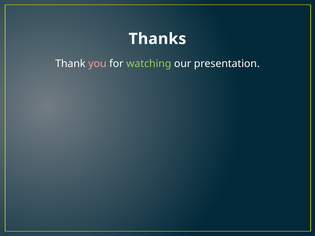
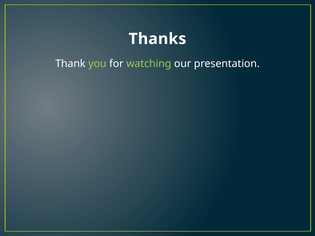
you colour: pink -> light green (97, 64)
